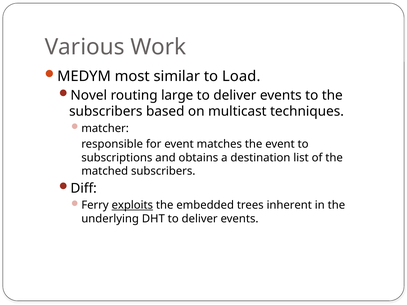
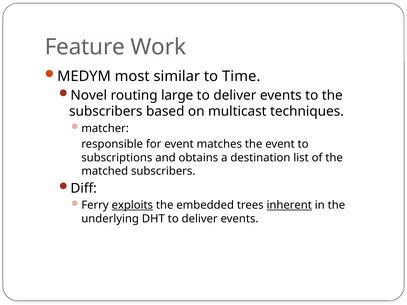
Various: Various -> Feature (85, 47)
Load: Load -> Time (241, 76)
inherent underline: none -> present (289, 205)
